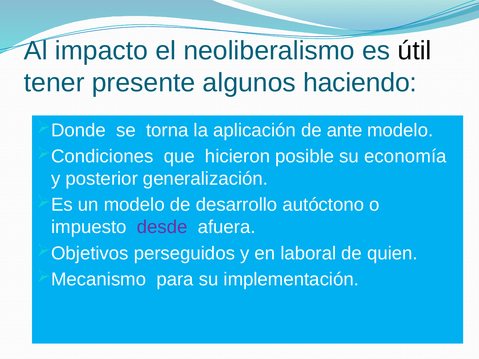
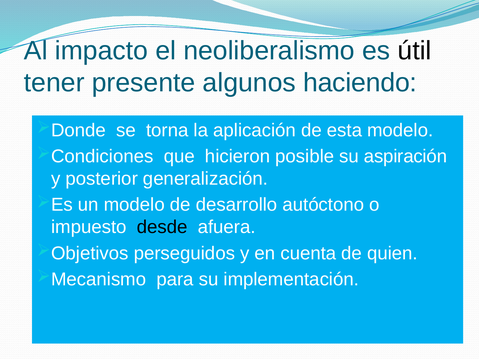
ante: ante -> esta (344, 130)
economía: economía -> aspiración (406, 156)
desde colour: purple -> black (162, 227)
laboral: laboral -> cuenta (308, 253)
